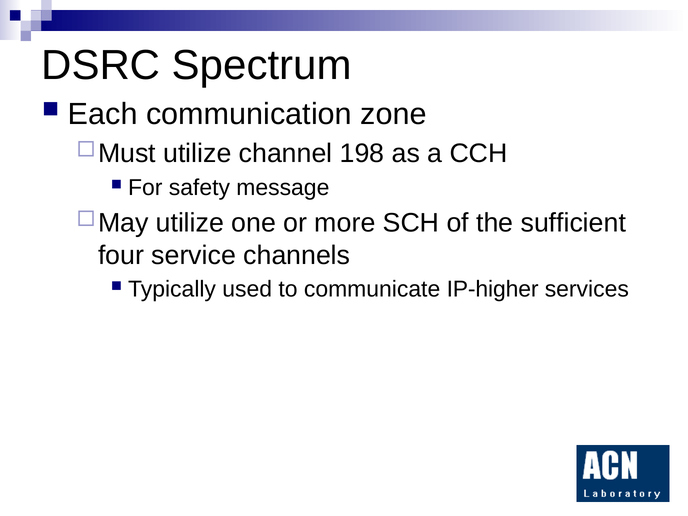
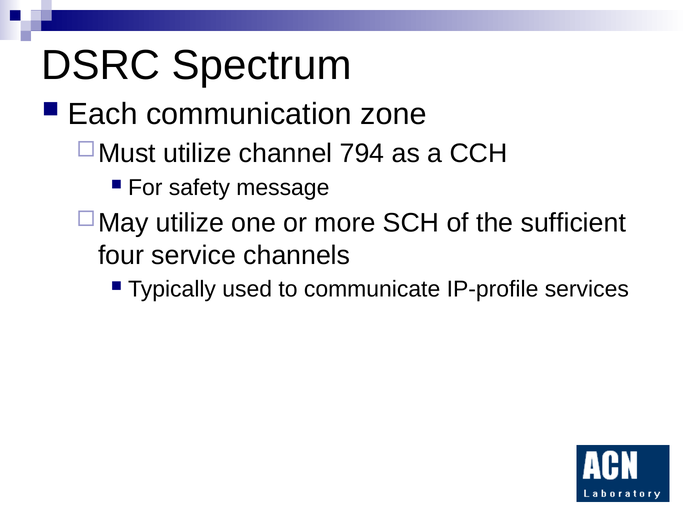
198: 198 -> 794 (362, 153)
IP-higher: IP-higher -> IP-profile (493, 289)
